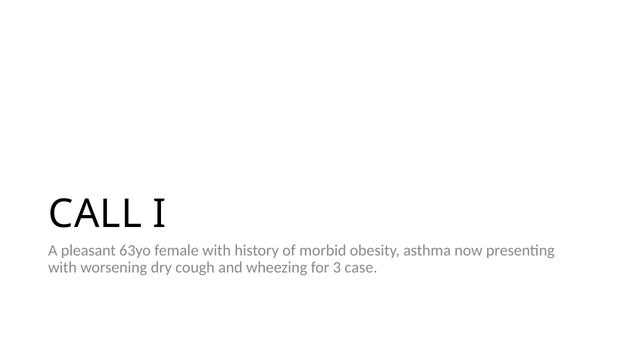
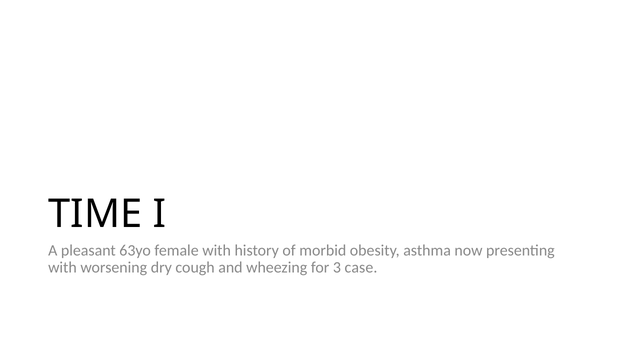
CALL: CALL -> TIME (95, 214)
